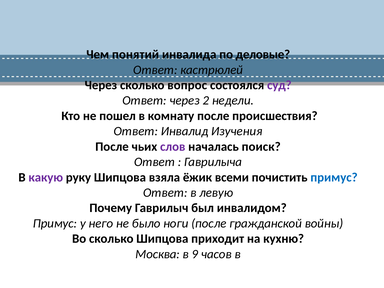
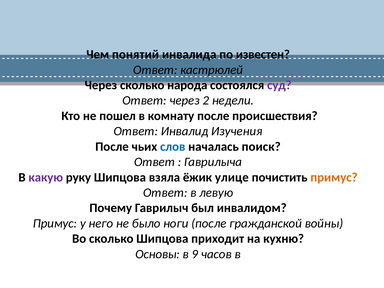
деловые: деловые -> известен (263, 54)
вопрос: вопрос -> народа (187, 85)
слов colour: purple -> blue (173, 147)
всеми: всеми -> улице (232, 177)
примус colour: blue -> orange (334, 177)
Москва: Москва -> Основы (158, 254)
